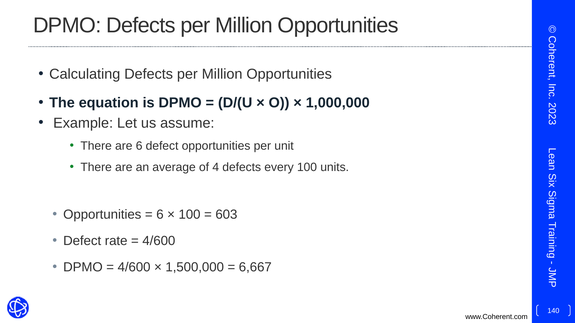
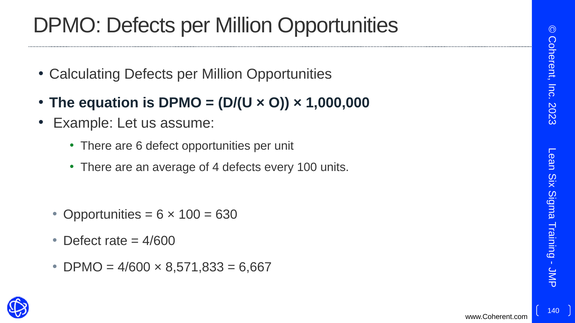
603: 603 -> 630 (226, 215)
1,500,000: 1,500,000 -> 8,571,833 (195, 268)
